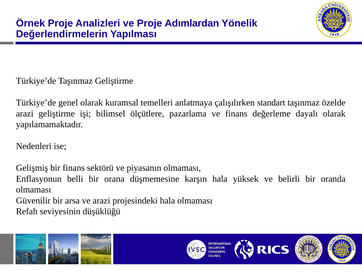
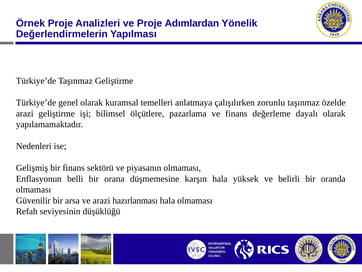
standart: standart -> zorunlu (271, 103)
projesindeki: projesindeki -> hazırlanması (135, 200)
